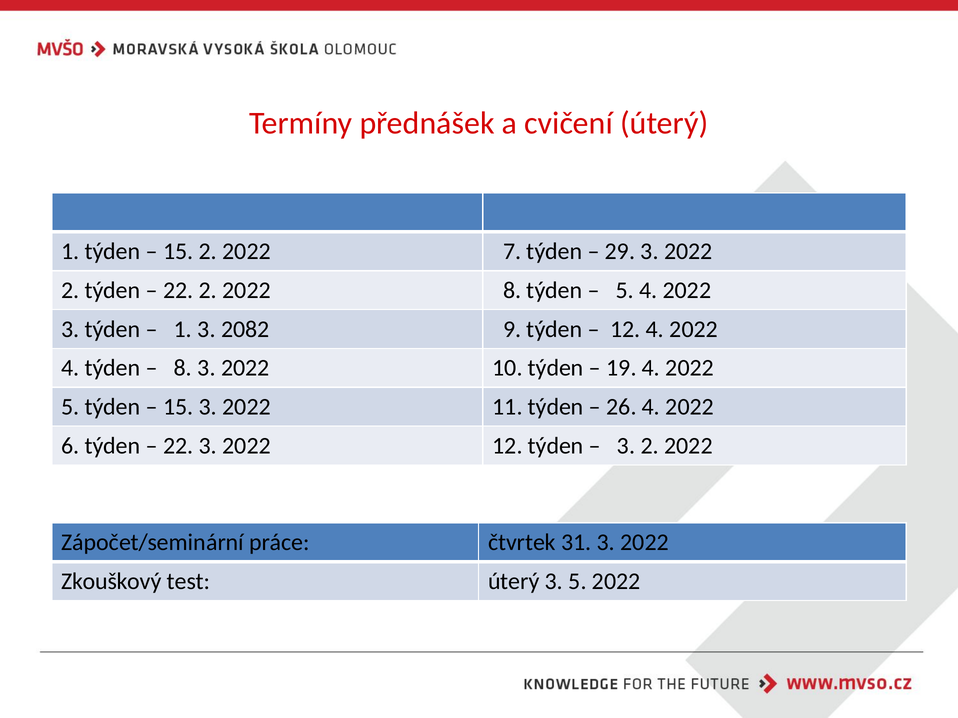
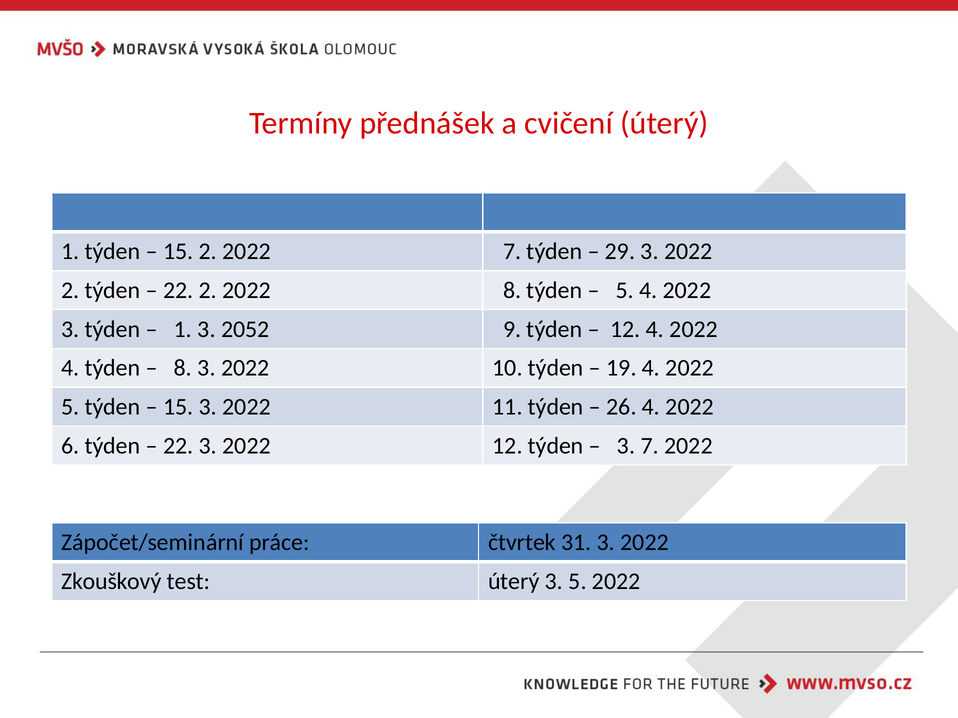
2082: 2082 -> 2052 (245, 329)
3 2: 2 -> 7 (650, 446)
